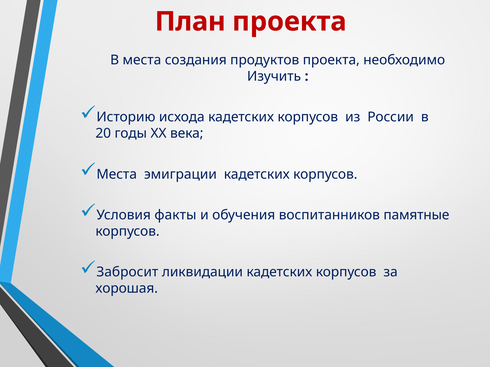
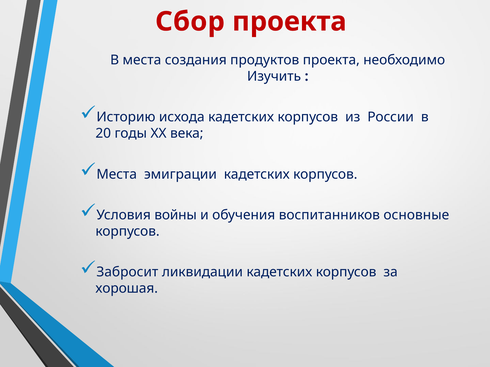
План: План -> Сбор (190, 22)
факты: факты -> войны (176, 215)
памятные: памятные -> основные (416, 215)
